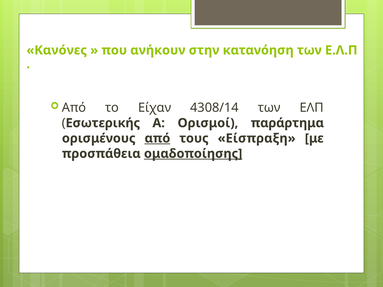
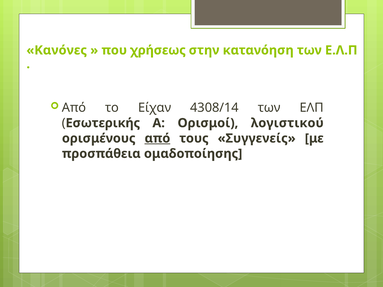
ανήκουν: ανήκουν -> χρήσεως (158, 50)
παράρτημα: παράρτημα -> λογιστικού (287, 123)
Είσπραξη: Είσπραξη -> Συγγενείς (257, 138)
ομαδοποίησης underline: present -> none (193, 154)
